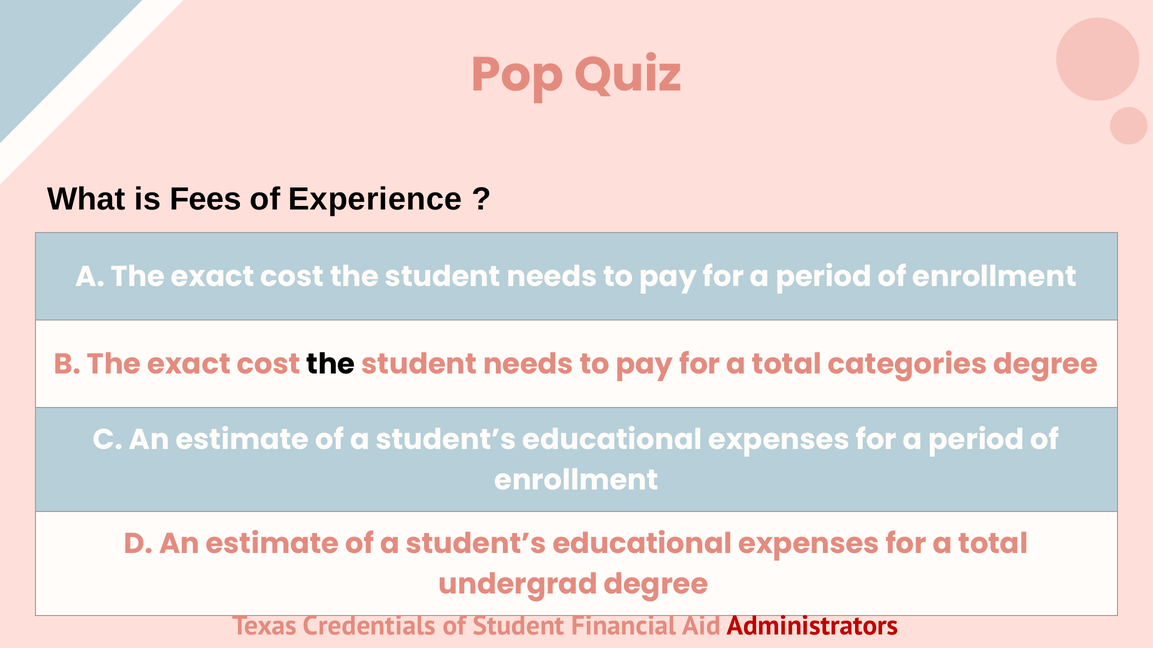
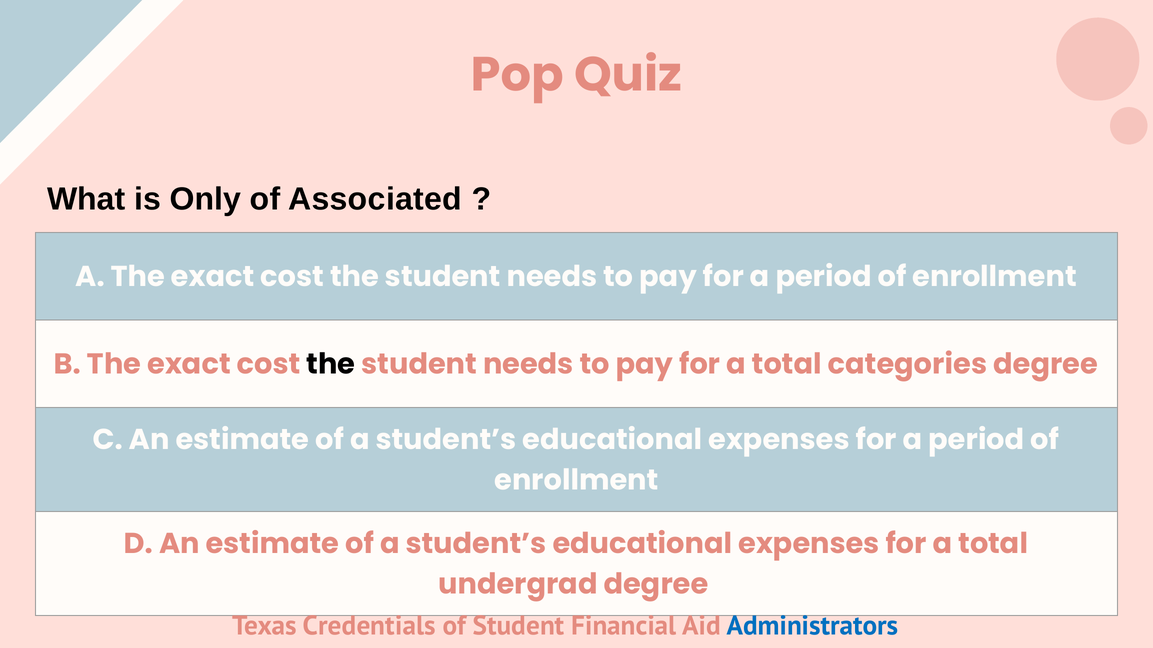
Fees: Fees -> Only (205, 200)
Experience: Experience -> Associated (375, 200)
Administrators colour: red -> blue (813, 626)
